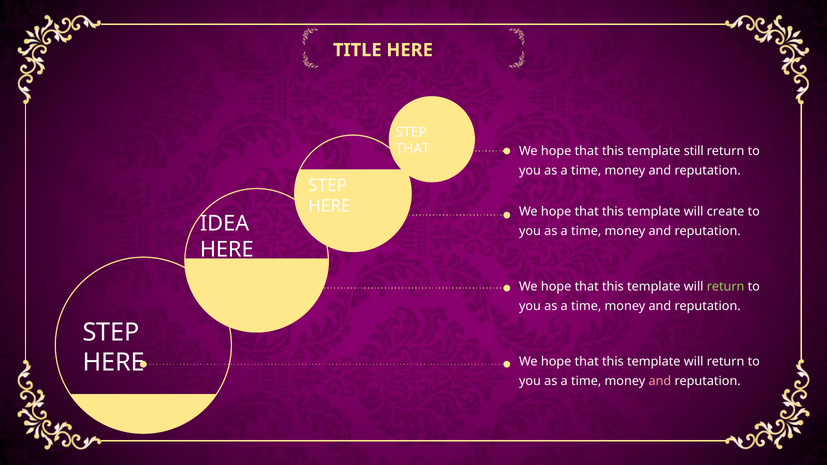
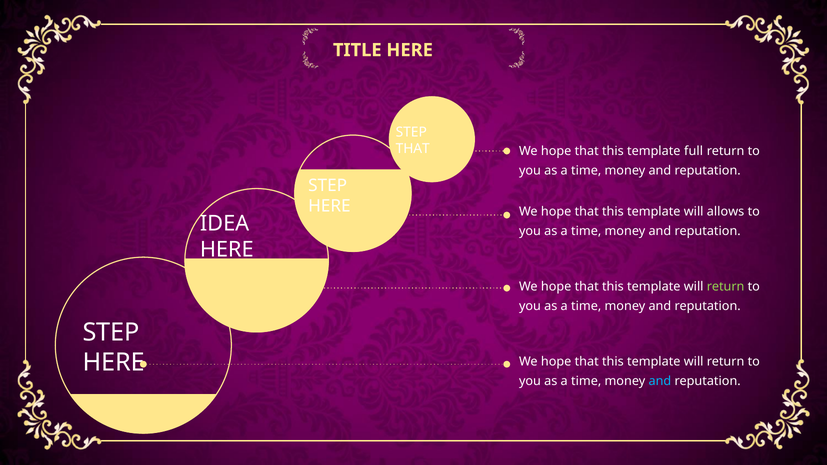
still: still -> full (694, 151)
create: create -> allows (726, 212)
and colour: pink -> light blue (660, 381)
